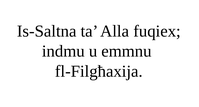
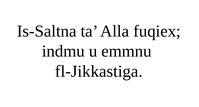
fl-Filgħaxija: fl-Filgħaxija -> fl-Jikkastiga (99, 71)
